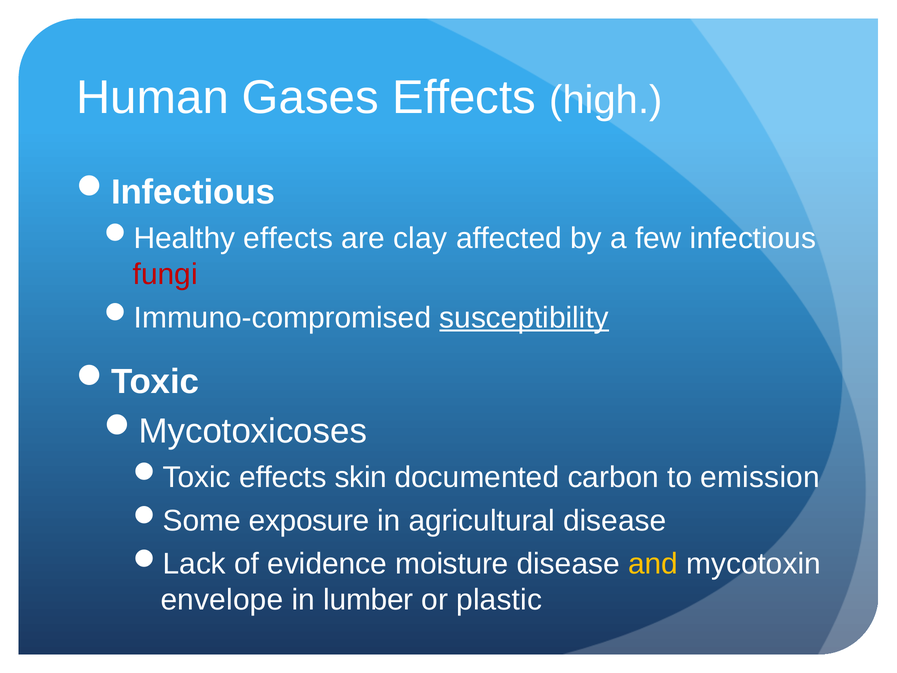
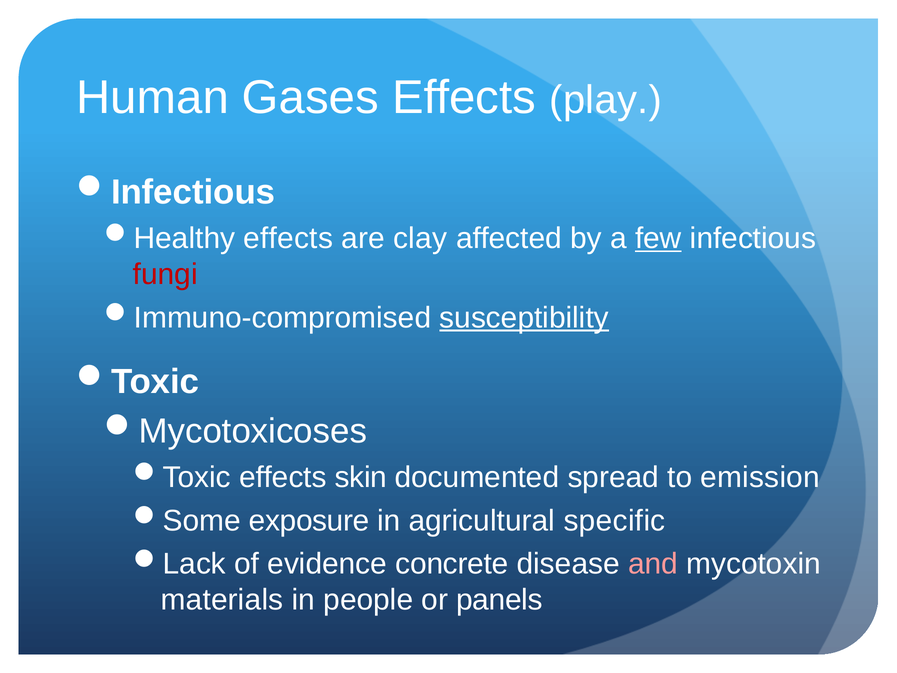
high: high -> play (606, 100)
few underline: none -> present (658, 238)
carbon: carbon -> spread (613, 477)
agricultural disease: disease -> specific (615, 521)
moisture: moisture -> concrete (452, 564)
and colour: yellow -> pink (653, 564)
envelope: envelope -> materials (222, 600)
lumber: lumber -> people (368, 600)
plastic: plastic -> panels (499, 600)
